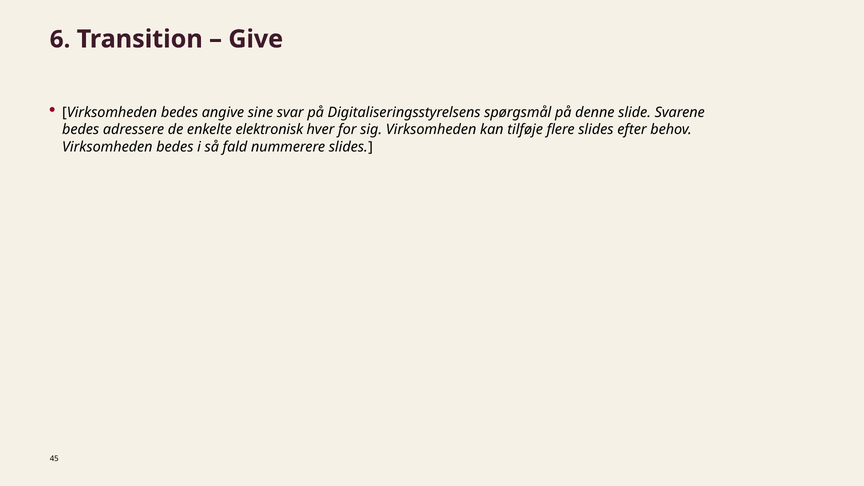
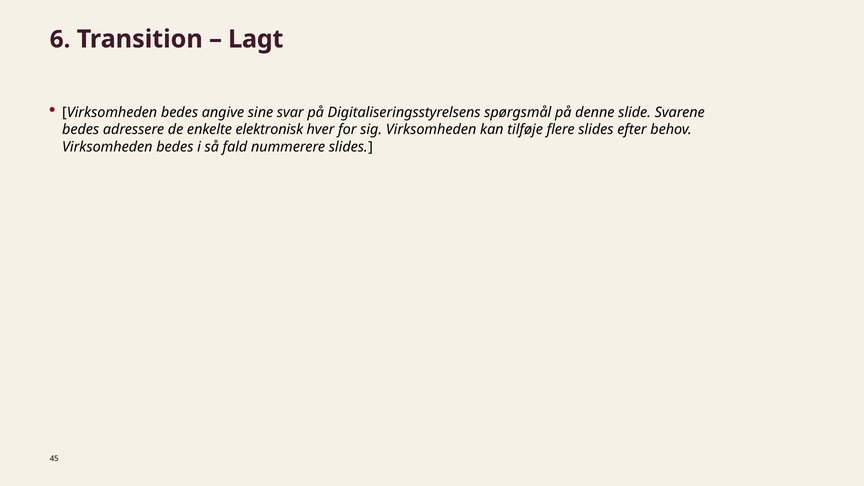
Give: Give -> Lagt (256, 39)
